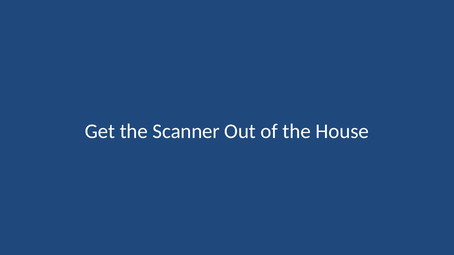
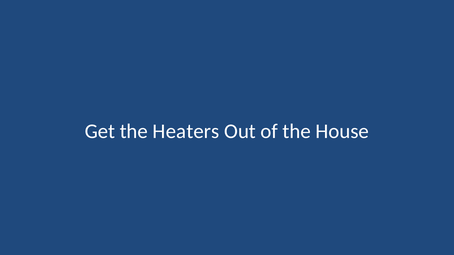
Scanner: Scanner -> Heaters (186, 131)
